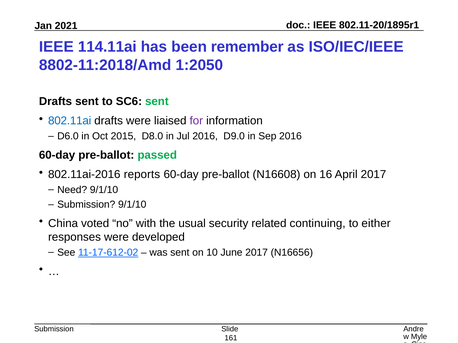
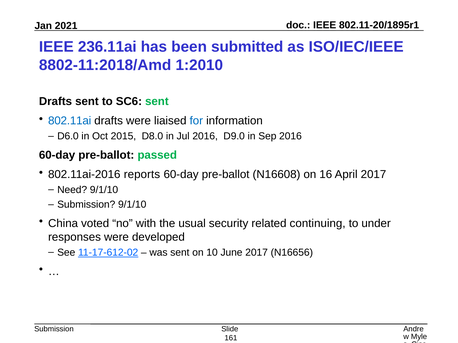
114.11ai: 114.11ai -> 236.11ai (107, 47)
remember: remember -> submitted (247, 47)
1:2050: 1:2050 -> 1:2010 (199, 65)
for colour: purple -> blue (196, 121)
either: either -> under (376, 224)
